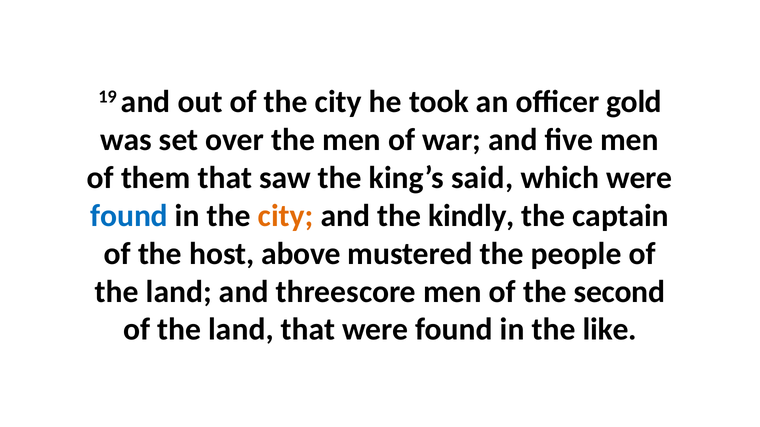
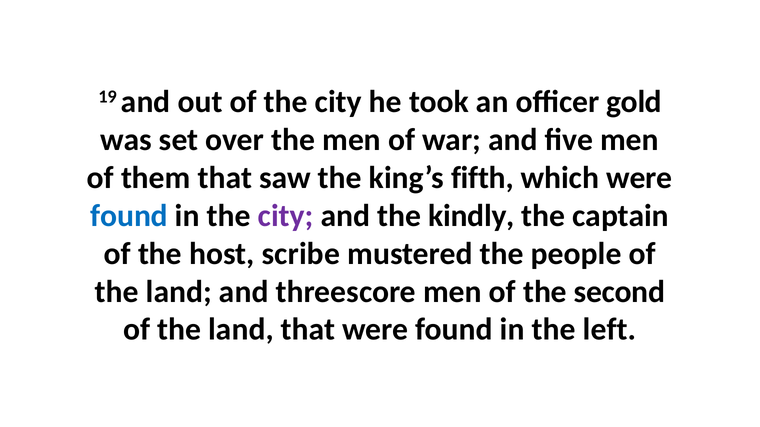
said: said -> fifth (482, 178)
city colour: orange -> purple (286, 216)
above: above -> scribe (301, 254)
like: like -> left (610, 330)
